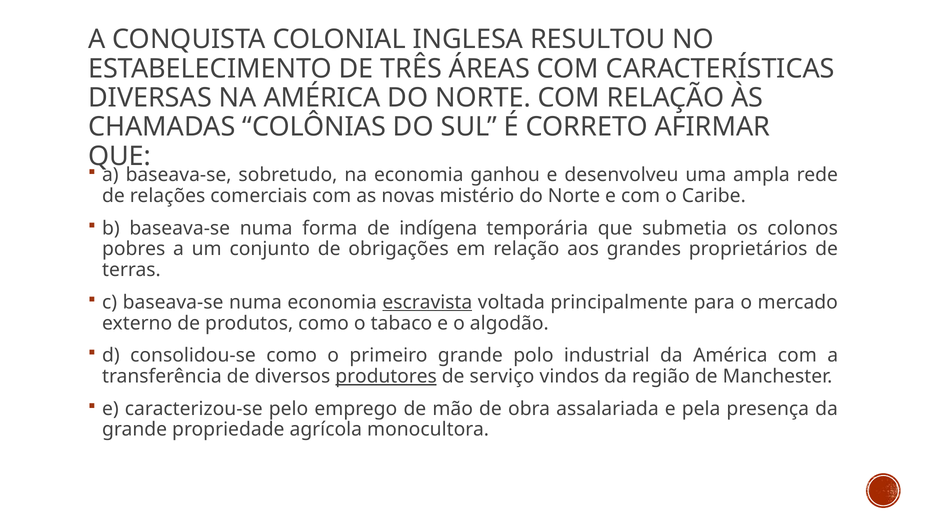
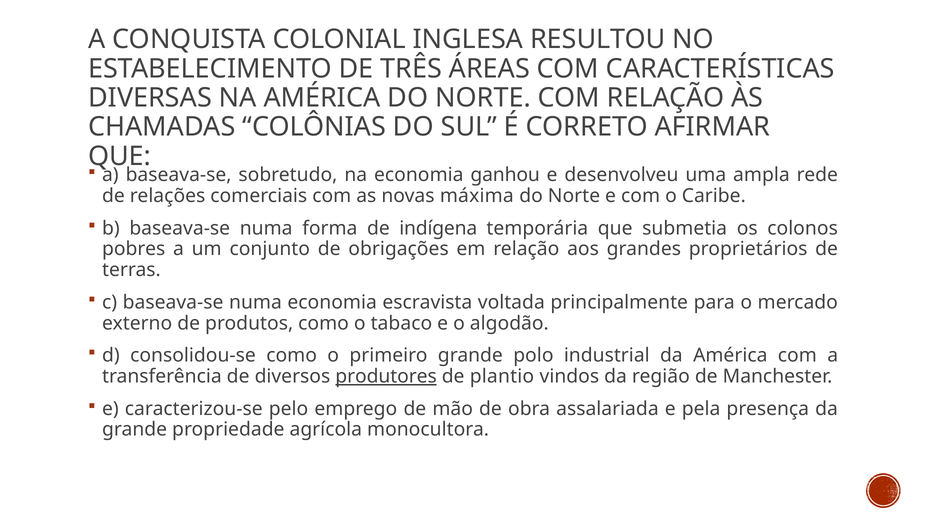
mistério: mistério -> máxima (477, 196)
escravista underline: present -> none (427, 302)
serviço: serviço -> plantio (502, 376)
